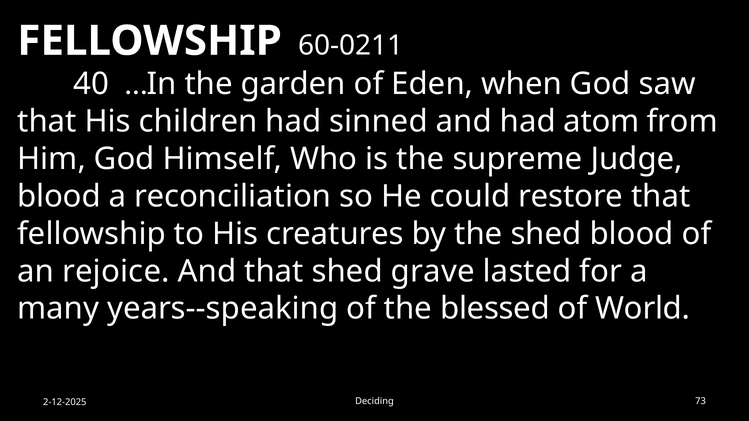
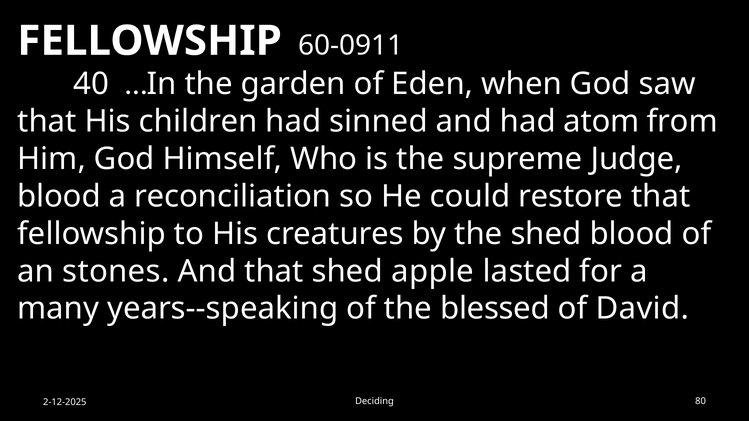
60-0211: 60-0211 -> 60-0911 (351, 46)
rejoice: rejoice -> stones (116, 271)
grave: grave -> apple (433, 271)
World: World -> David (642, 309)
73: 73 -> 80 (701, 402)
